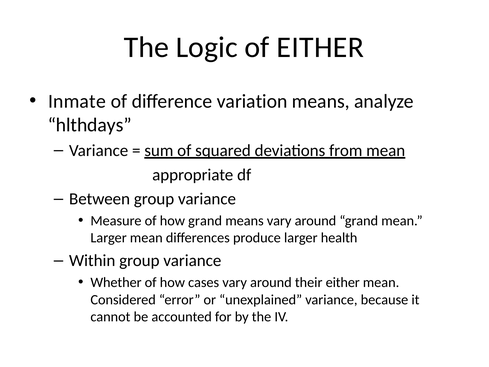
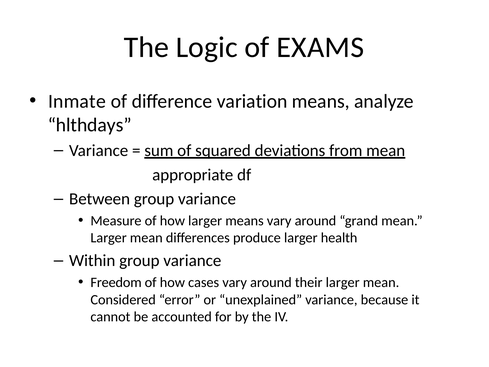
of EITHER: EITHER -> EXAMS (320, 47)
how grand: grand -> larger (205, 221)
Whether: Whether -> Freedom (116, 282)
their either: either -> larger (343, 282)
